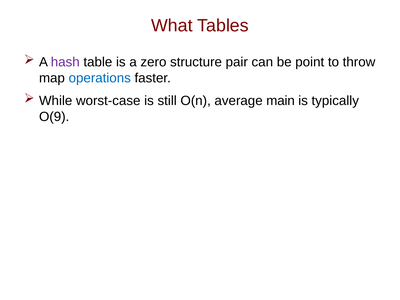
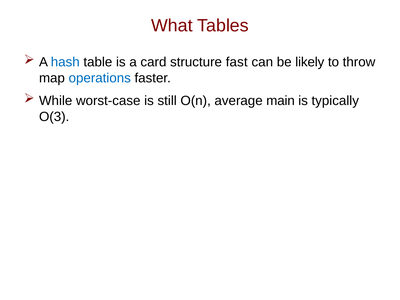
hash colour: purple -> blue (65, 62)
zero: zero -> card (153, 62)
pair: pair -> fast (237, 62)
point: point -> likely (310, 62)
O(9: O(9 -> O(3 (54, 117)
